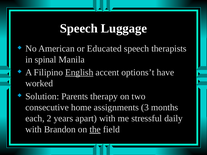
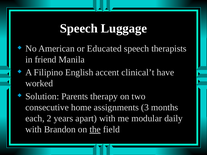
spinal: spinal -> friend (46, 60)
English underline: present -> none (79, 73)
options’t: options’t -> clinical’t (138, 73)
stressful: stressful -> modular (147, 119)
